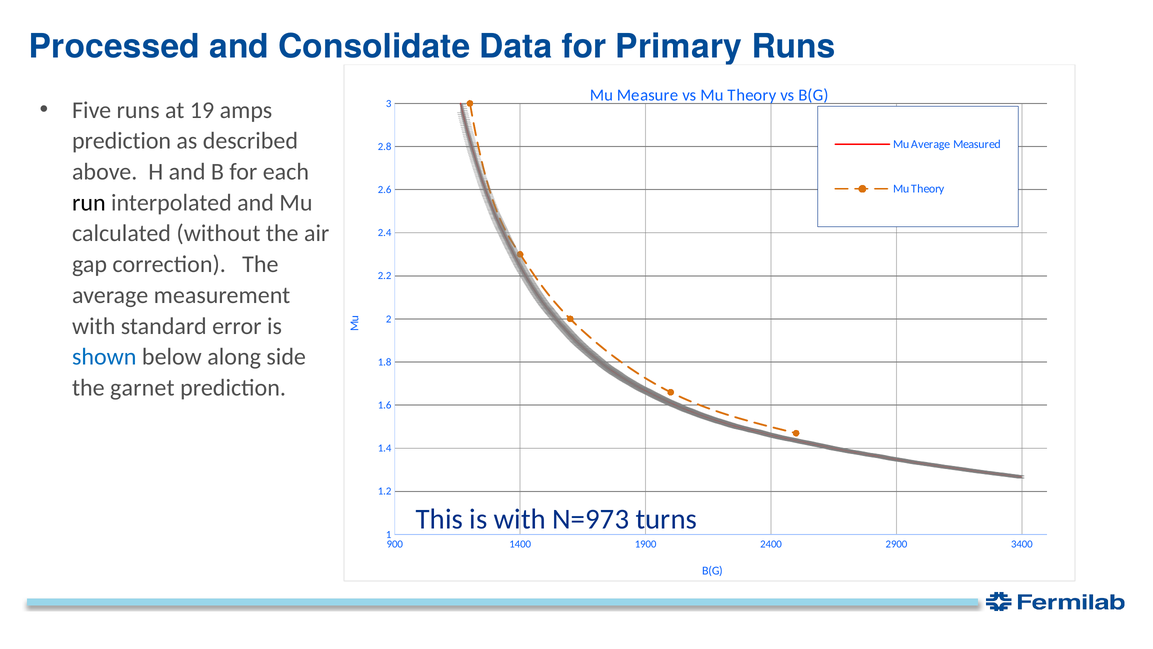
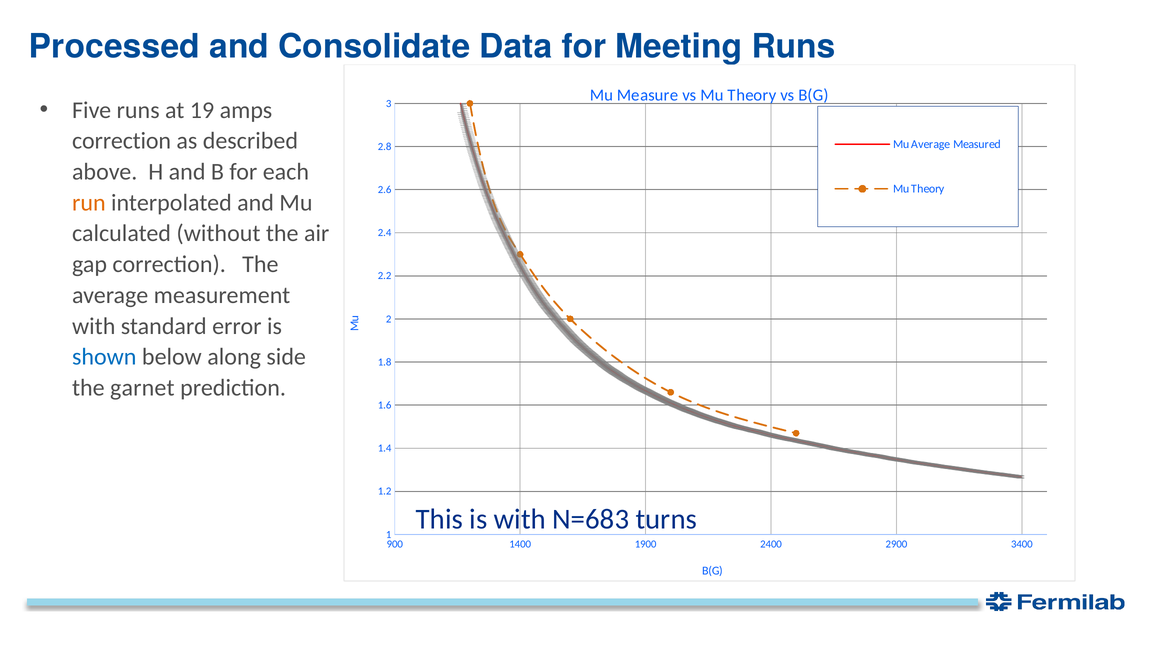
Primary: Primary -> Meeting (679, 46)
prediction: prediction -> correction (122, 141)
run colour: black -> orange (89, 203)
N=973: N=973 -> N=683 (591, 519)
